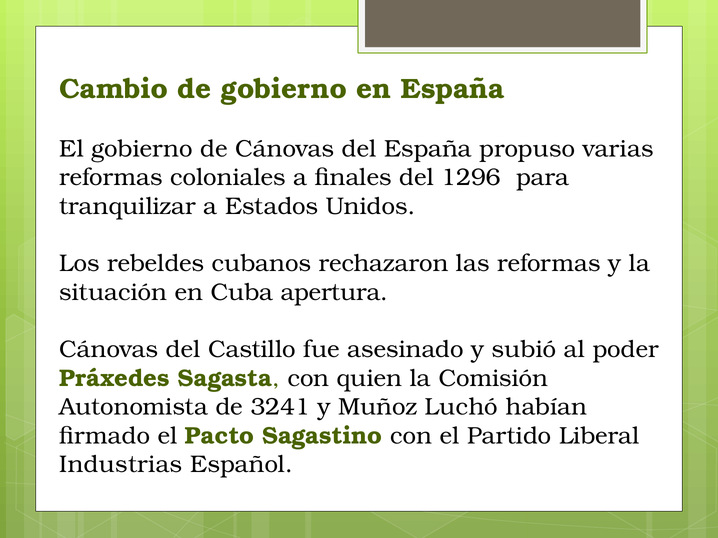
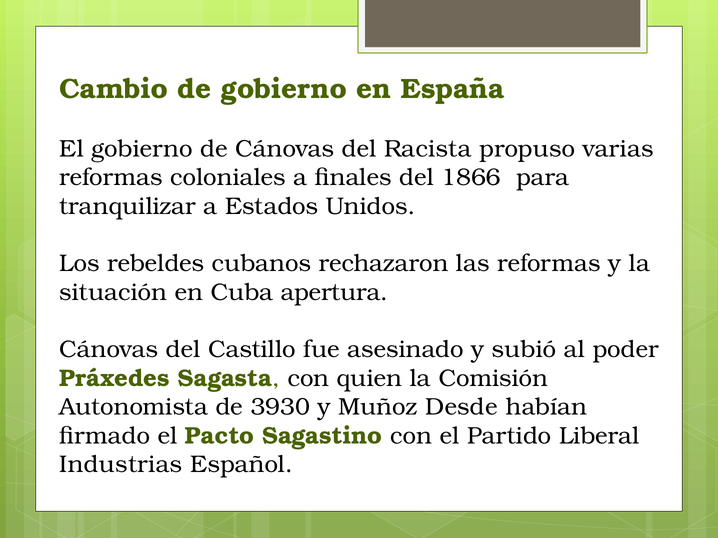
del España: España -> Racista (428, 149)
1296: 1296 -> 1866 (471, 178)
3241: 3241 -> 3930 (280, 407)
Luchó: Luchó -> Desde (461, 407)
